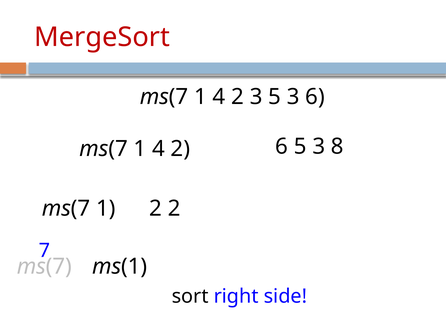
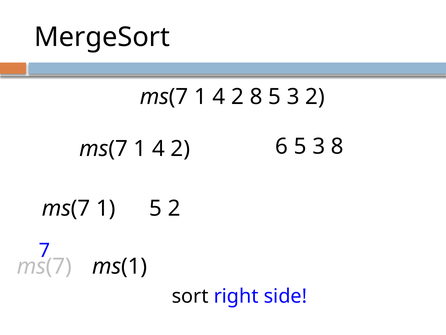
MergeSort colour: red -> black (102, 37)
2 3: 3 -> 8 (256, 97)
3 6: 6 -> 2 (315, 97)
1 2: 2 -> 5 (156, 208)
